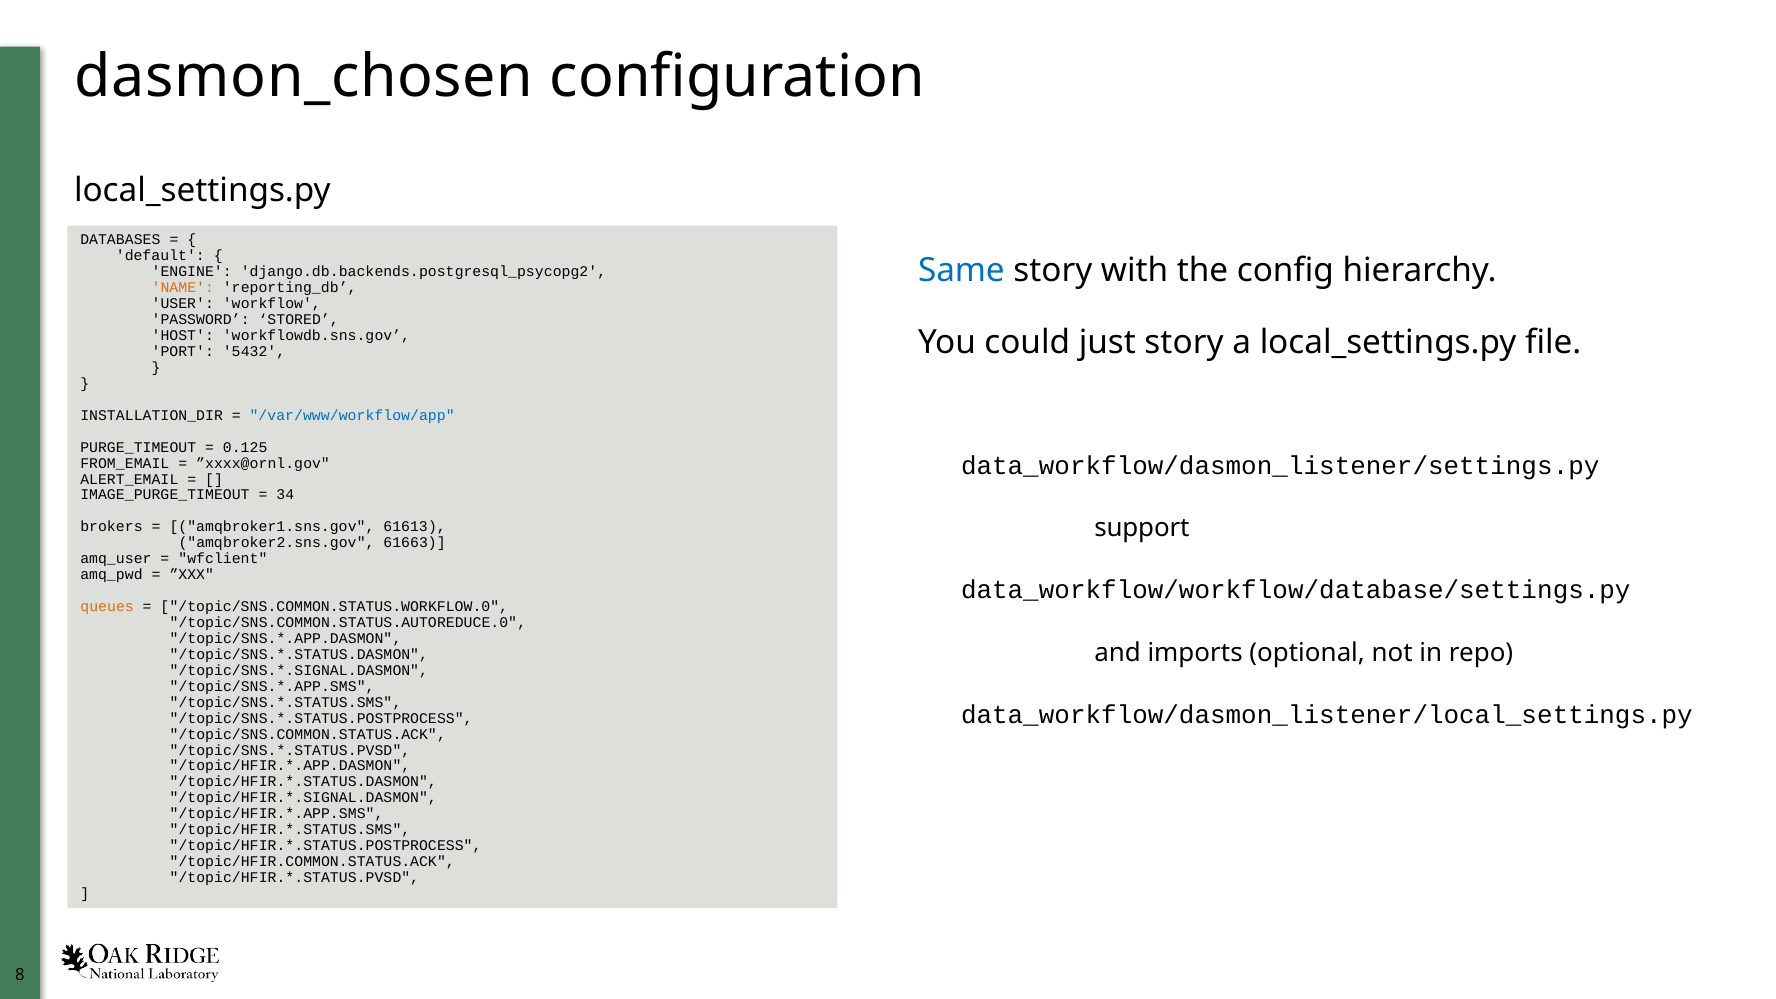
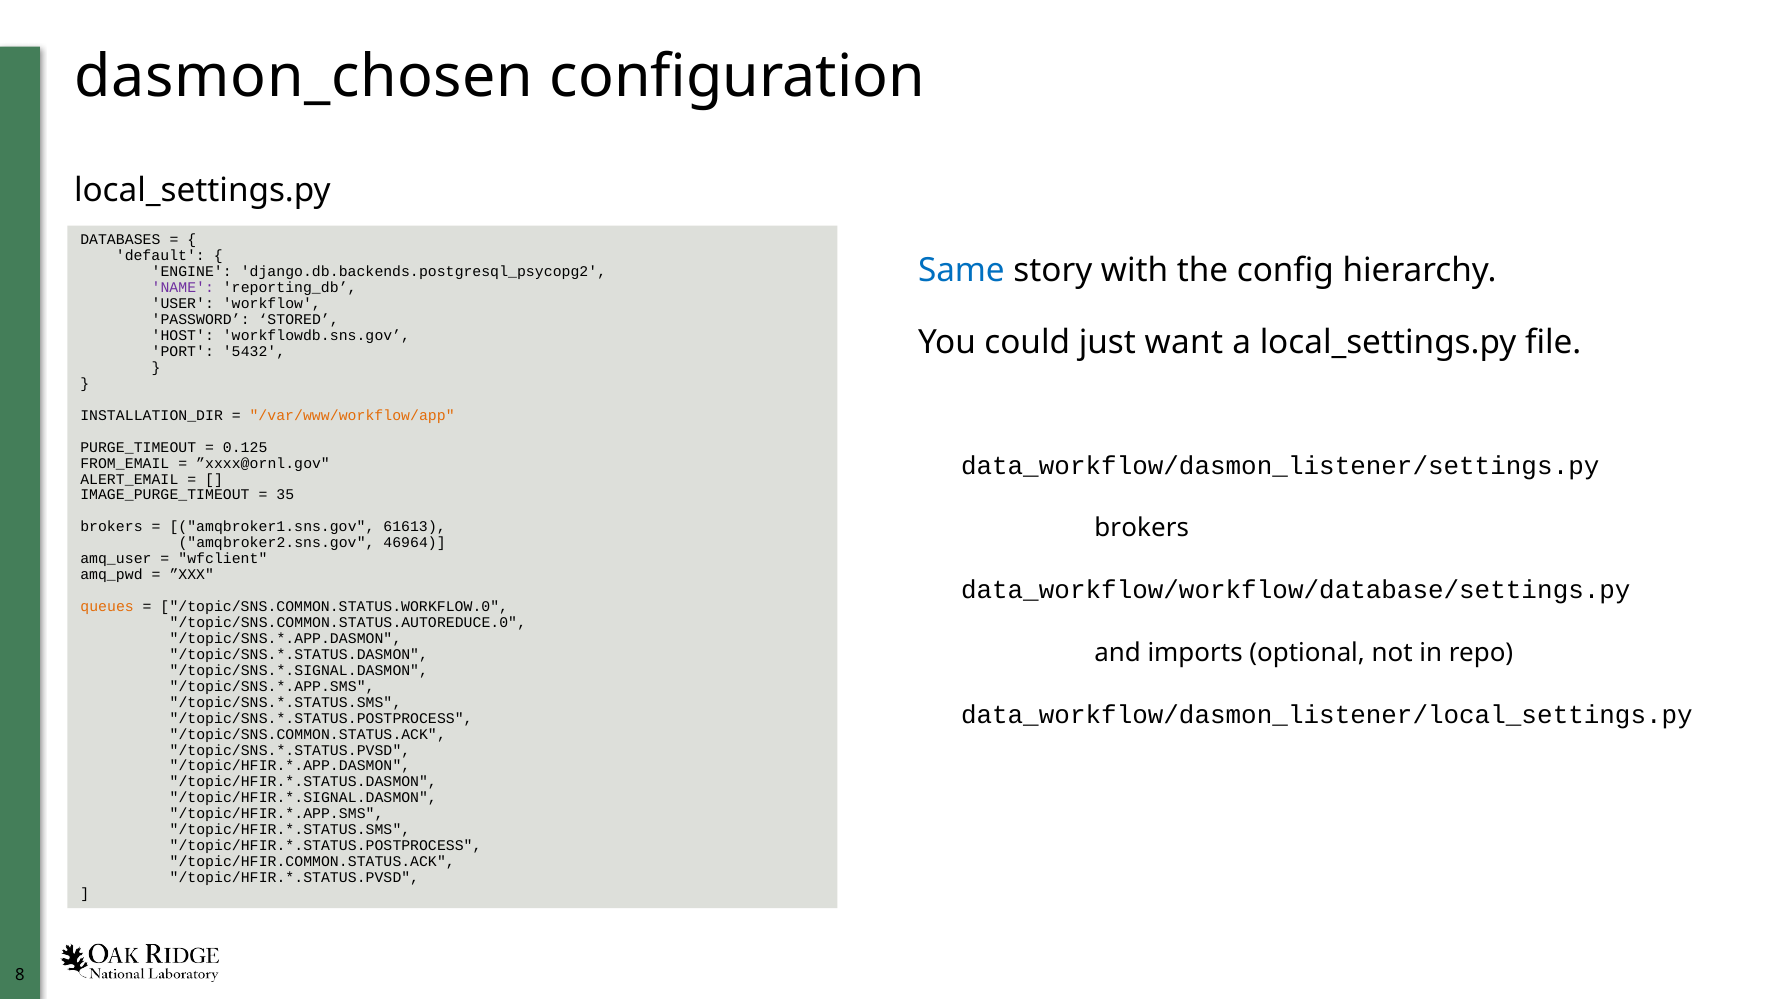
NAME colour: orange -> purple (183, 288)
just story: story -> want (1184, 342)
/var/www/workflow/app colour: blue -> orange (352, 415)
34: 34 -> 35 (285, 495)
support: support -> brokers (1142, 528)
61663: 61663 -> 46964 (415, 543)
